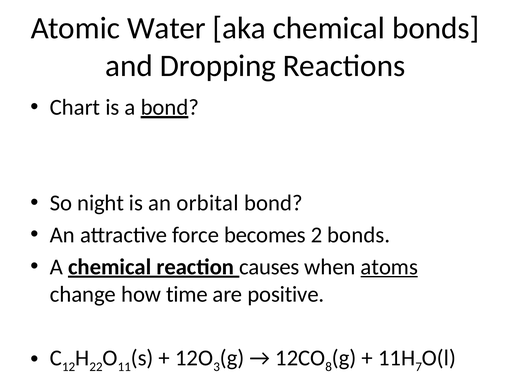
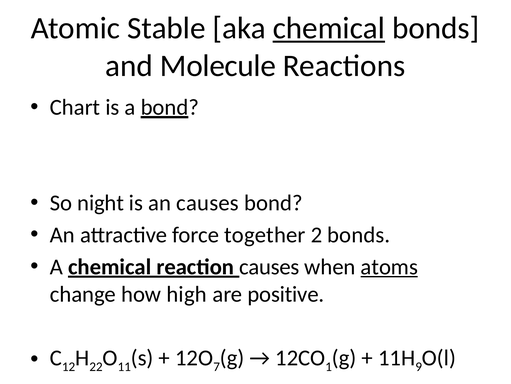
Water: Water -> Stable (166, 28)
chemical underline: none -> present (329, 28)
Dropping: Dropping -> Molecule (218, 66)
an orbital: orbital -> causes (208, 203)
becomes: becomes -> together (265, 235)
time: time -> high (187, 294)
3: 3 -> 7 (217, 366)
8: 8 -> 1 (329, 366)
7: 7 -> 9 (419, 366)
